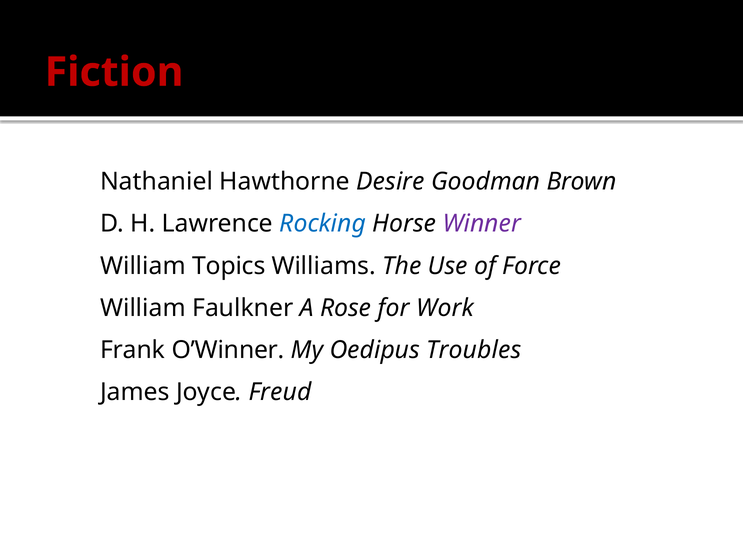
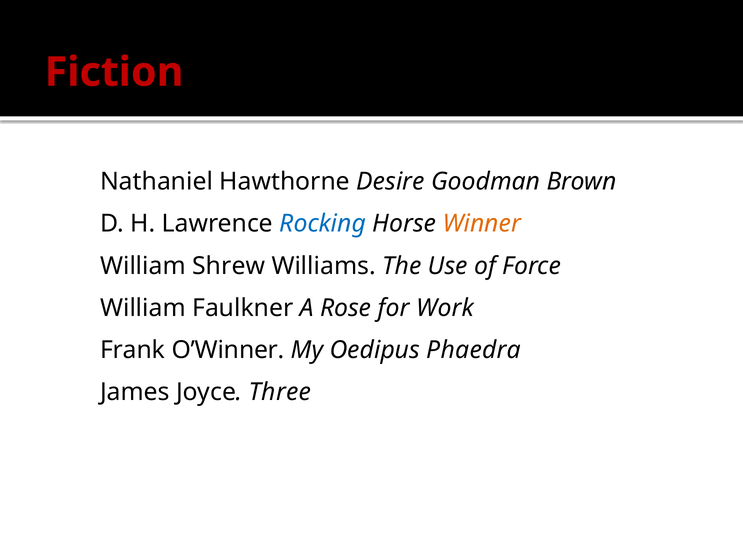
Winner colour: purple -> orange (482, 224)
Topics: Topics -> Shrew (229, 266)
Troubles: Troubles -> Phaedra (474, 350)
Freud: Freud -> Three (280, 392)
